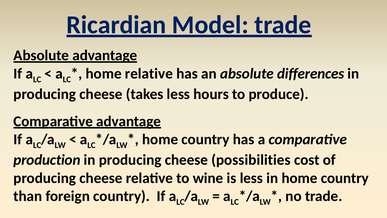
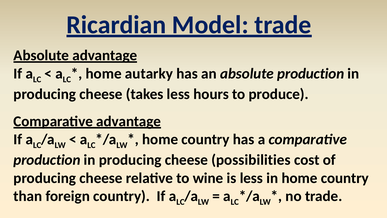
home relative: relative -> autarky (149, 73)
absolute differences: differences -> production (311, 73)
